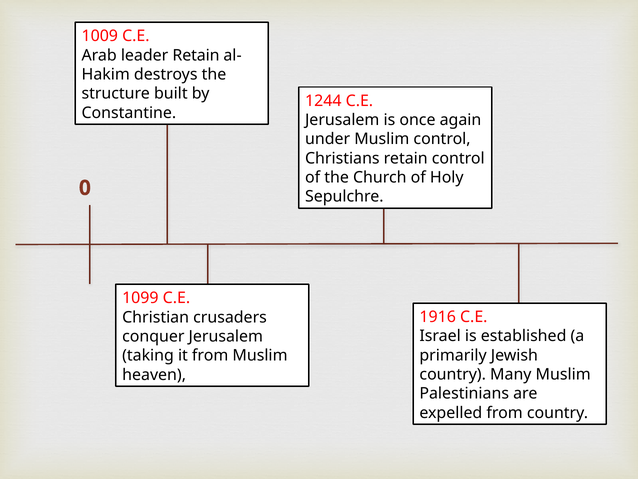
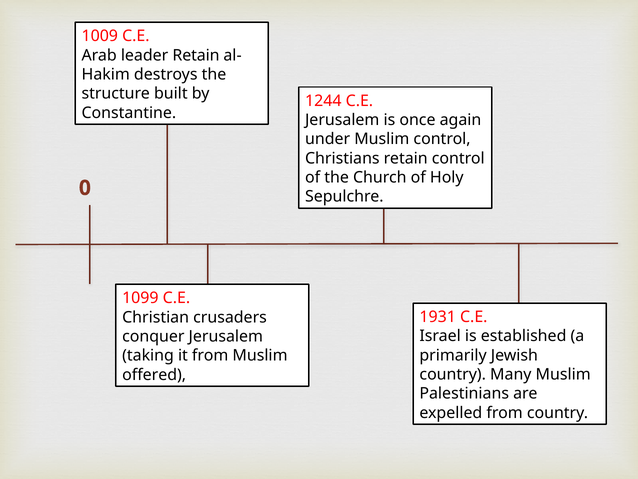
1916: 1916 -> 1931 (438, 317)
heaven: heaven -> offered (154, 374)
